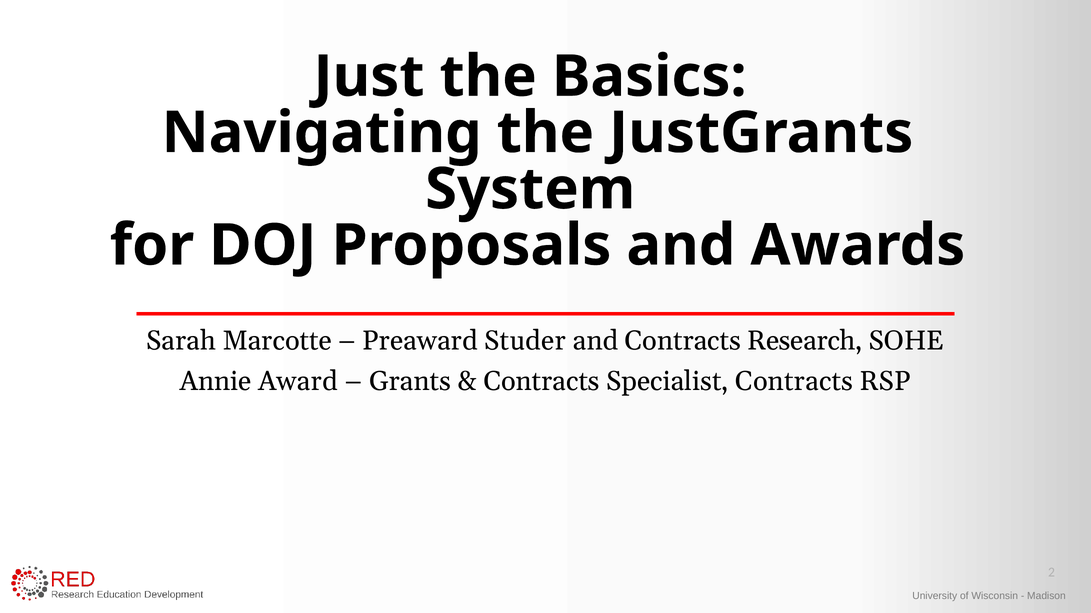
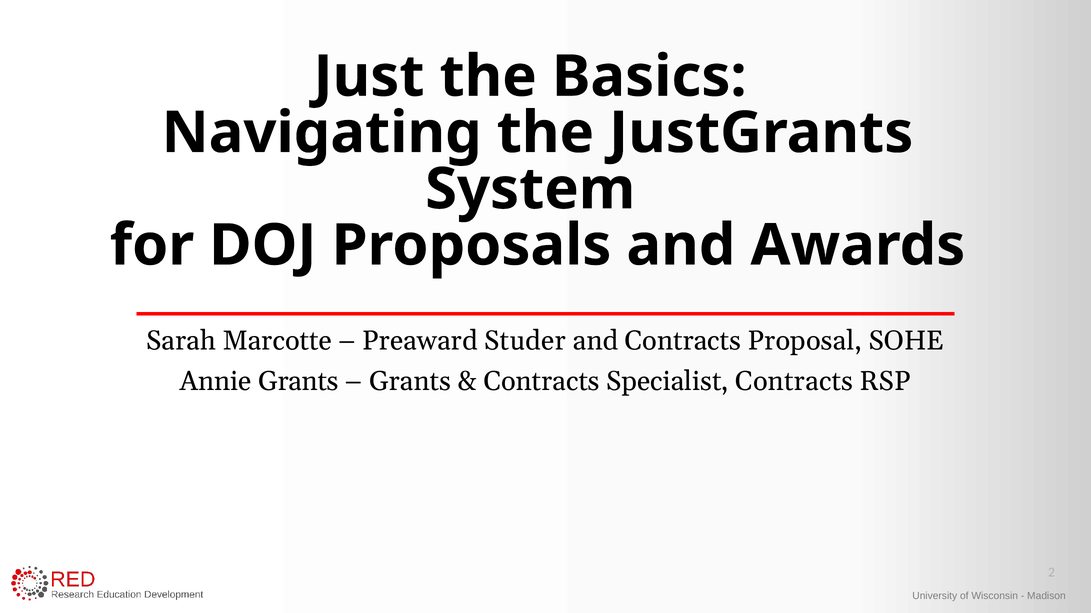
Research: Research -> Proposal (805, 341)
Annie Award: Award -> Grants (298, 382)
